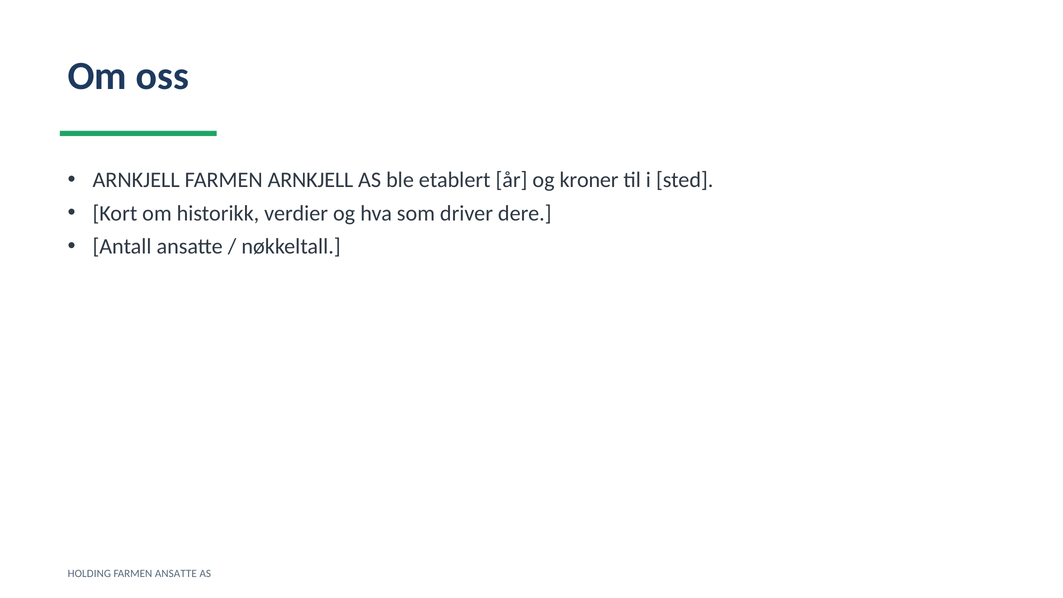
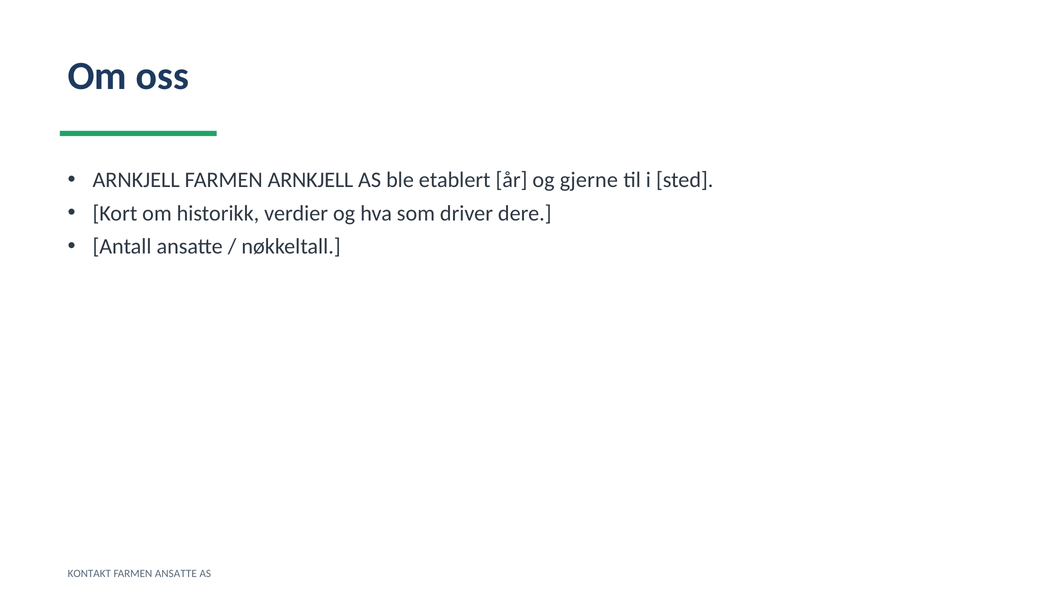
kroner: kroner -> gjerne (589, 180)
HOLDING: HOLDING -> KONTAKT (89, 574)
